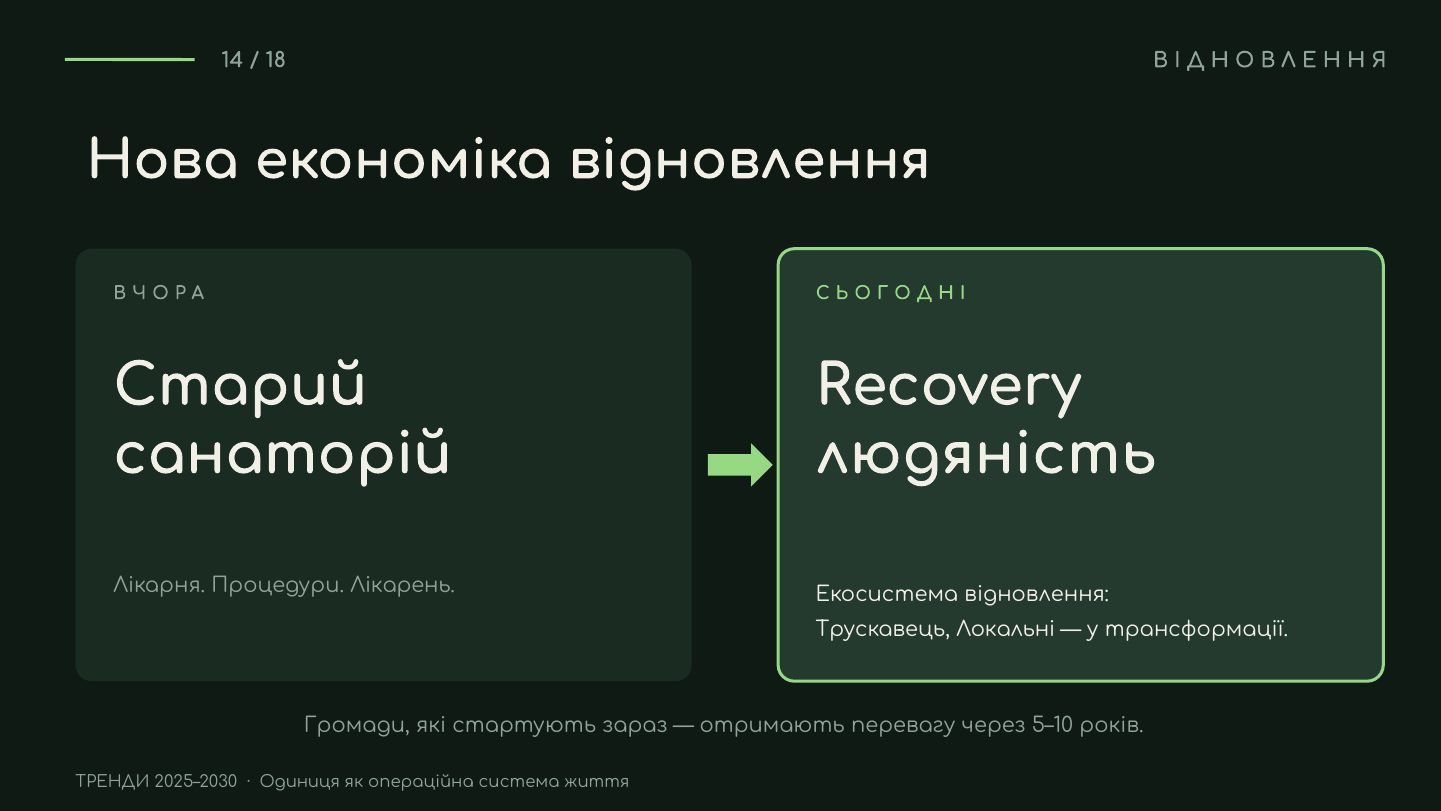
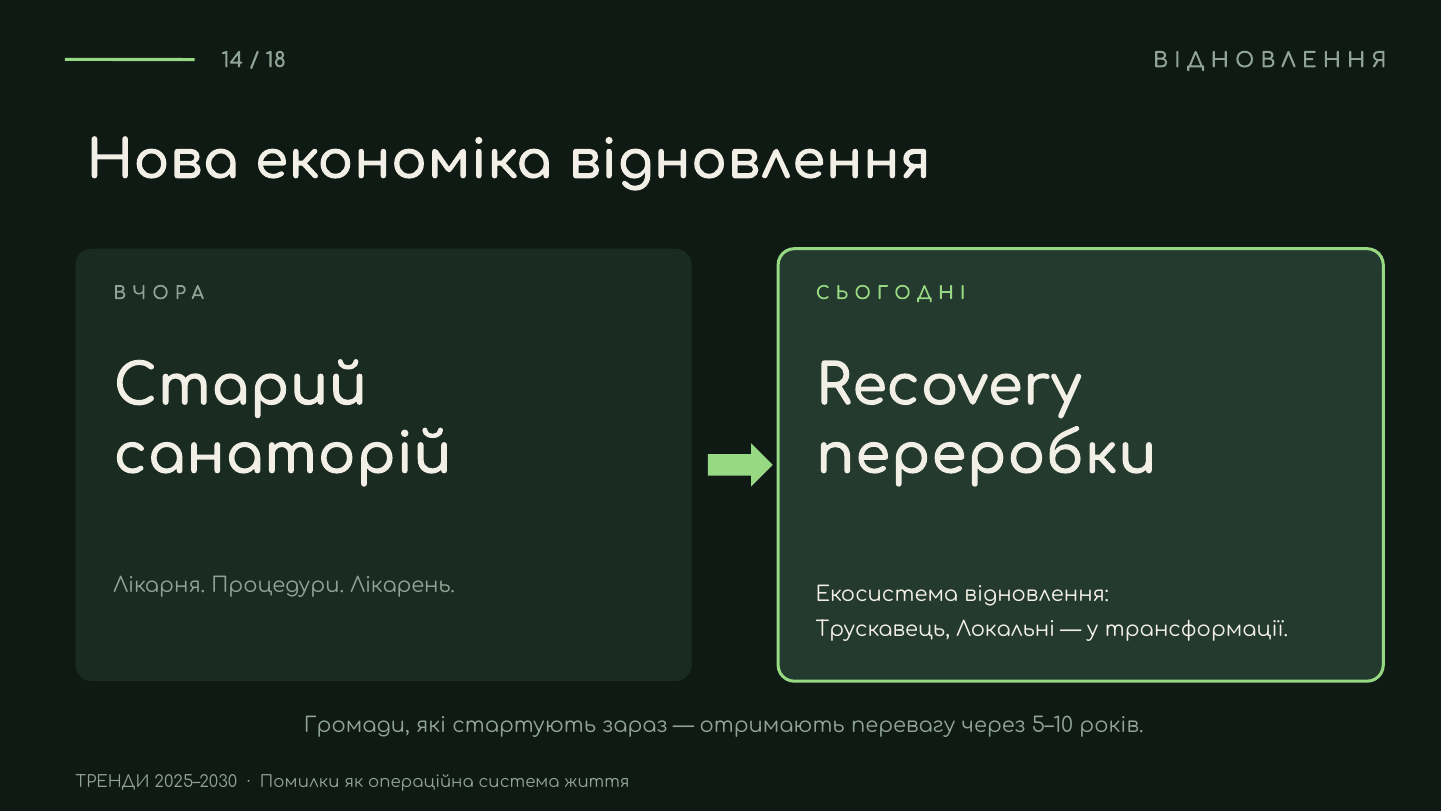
людяність: людяність -> переробки (986, 454)
Одиниця: Одиниця -> Помилки (300, 782)
